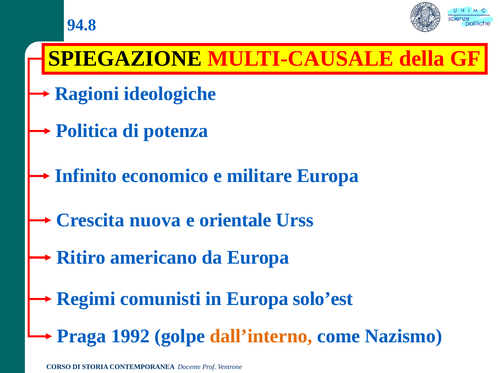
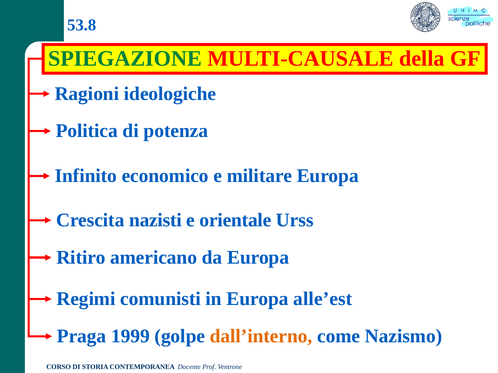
94.8: 94.8 -> 53.8 (82, 25)
SPIEGAZIONE colour: black -> green (125, 59)
nuova: nuova -> nazisti (155, 220)
solo’est: solo’est -> alle’est (323, 299)
1992: 1992 -> 1999 (130, 337)
